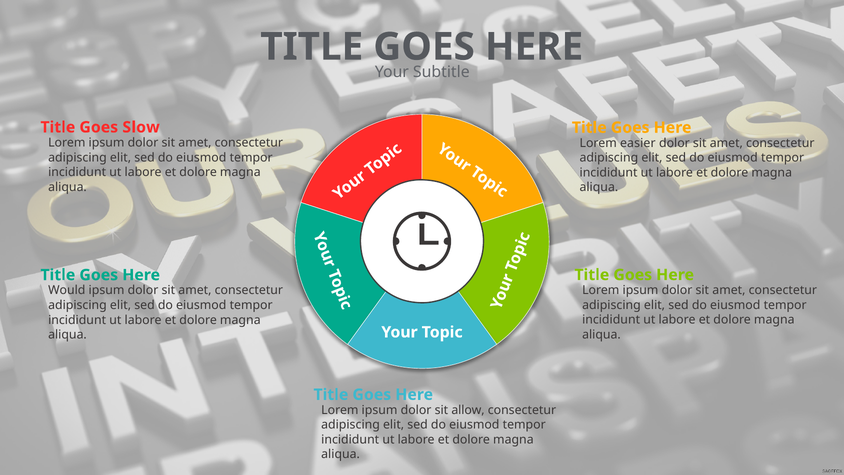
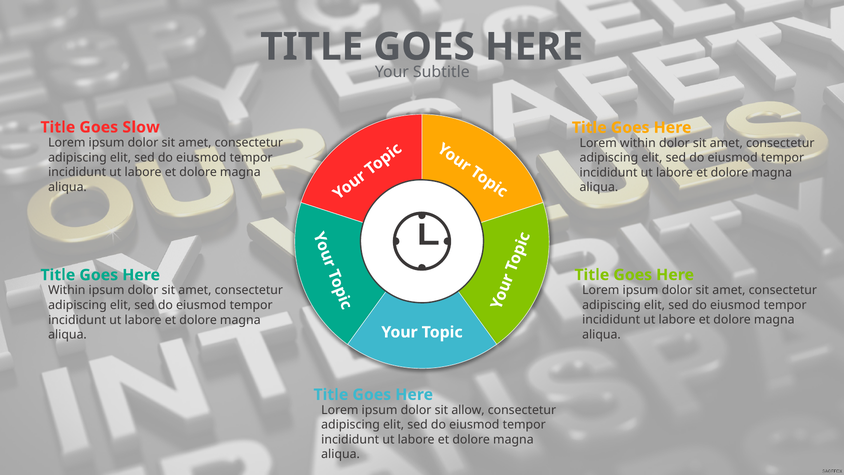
Lorem easier: easier -> within (638, 143)
Would: Would -> Within (67, 290)
